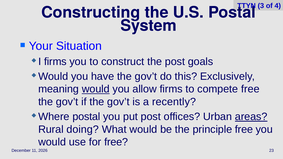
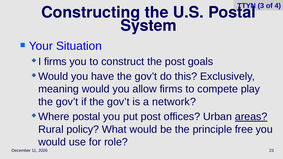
would underline: present -> none (96, 89)
compete free: free -> play (250, 89)
recently: recently -> network (174, 102)
doing: doing -> policy (83, 130)
for free: free -> role (116, 142)
